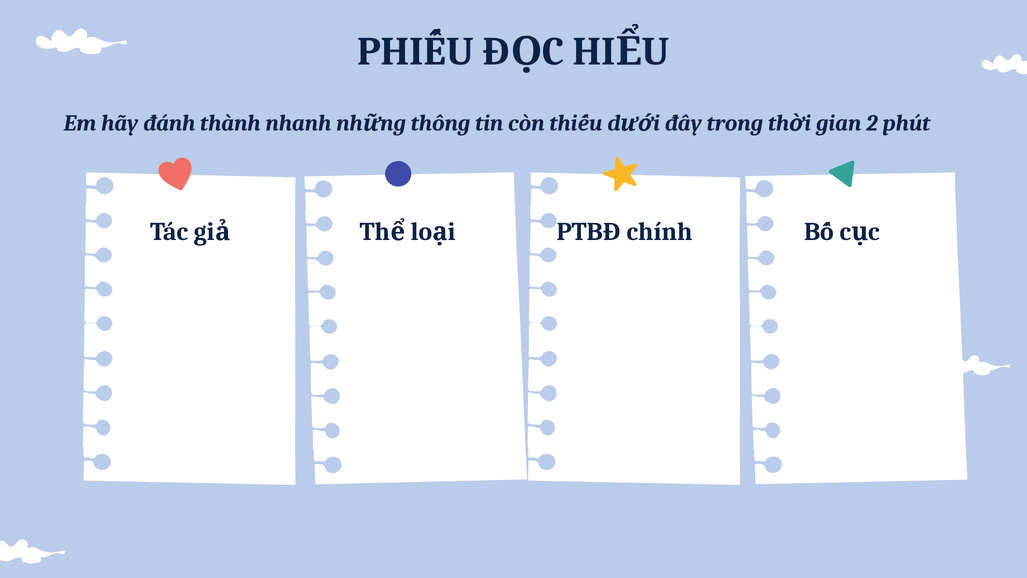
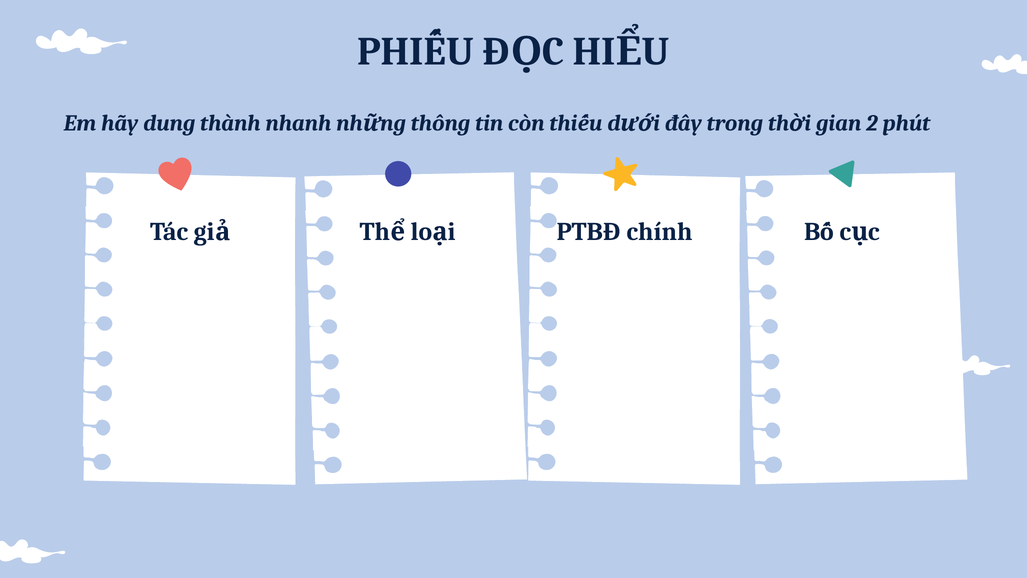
đánh: đánh -> dung (169, 123)
